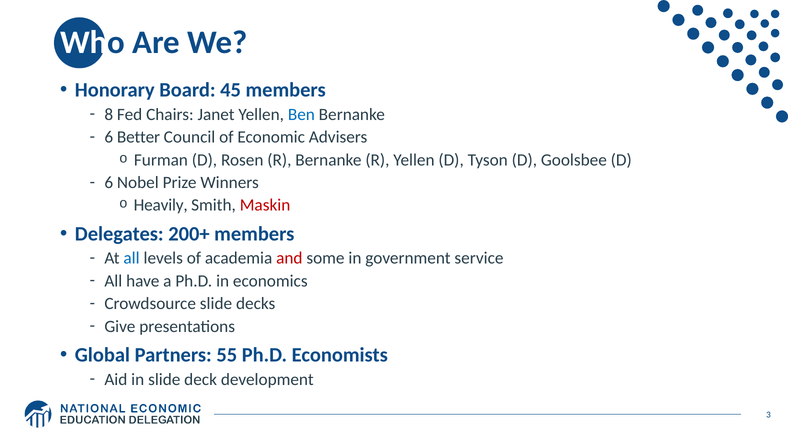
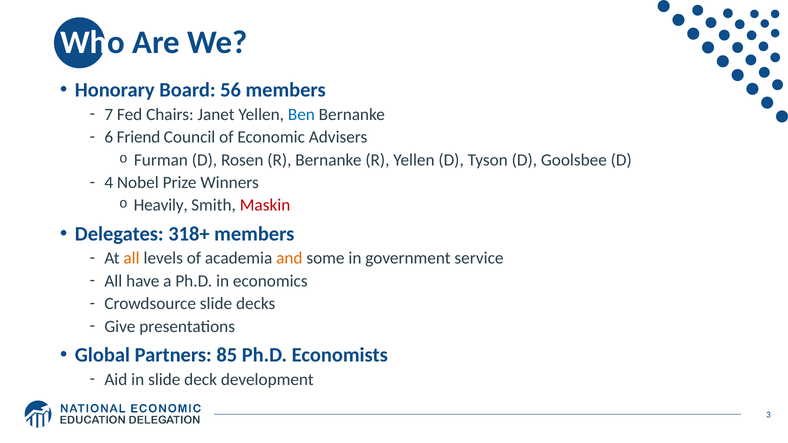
45: 45 -> 56 (231, 90)
8: 8 -> 7 (109, 114)
Better: Better -> Friend (139, 137)
6: 6 -> 4 (109, 183)
200+: 200+ -> 318+ (189, 234)
all colour: blue -> orange (132, 258)
and colour: red -> orange (289, 258)
55: 55 -> 85 (227, 355)
